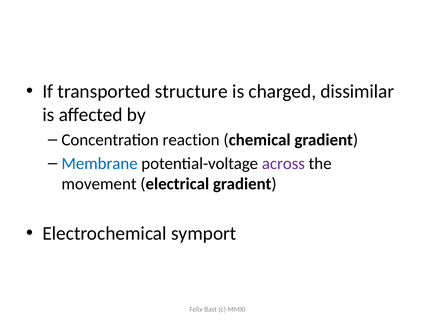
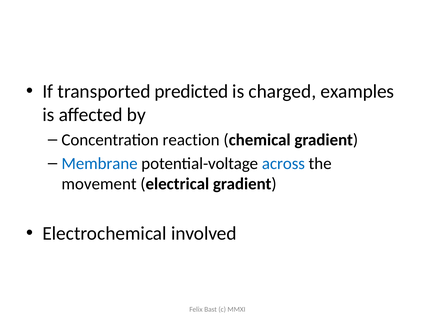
structure: structure -> predicted (191, 91)
dissimilar: dissimilar -> examples (357, 91)
across colour: purple -> blue (283, 163)
symport: symport -> involved (204, 233)
